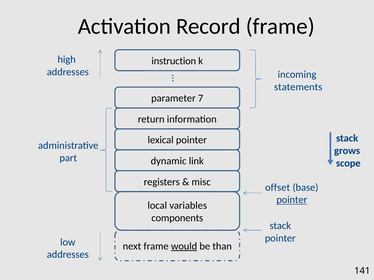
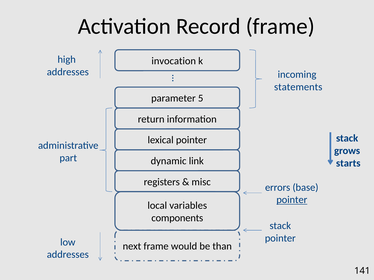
instruction: instruction -> invocation (174, 61)
7: 7 -> 5 (201, 98)
scope: scope -> starts (348, 163)
offset: offset -> errors (278, 188)
would underline: present -> none (184, 247)
